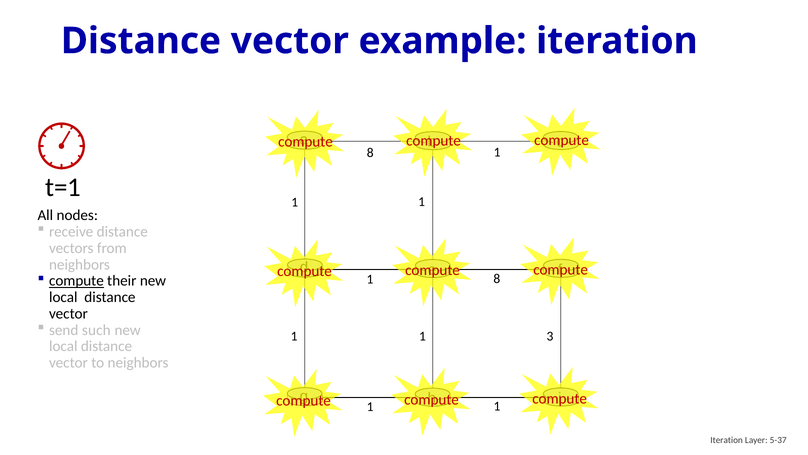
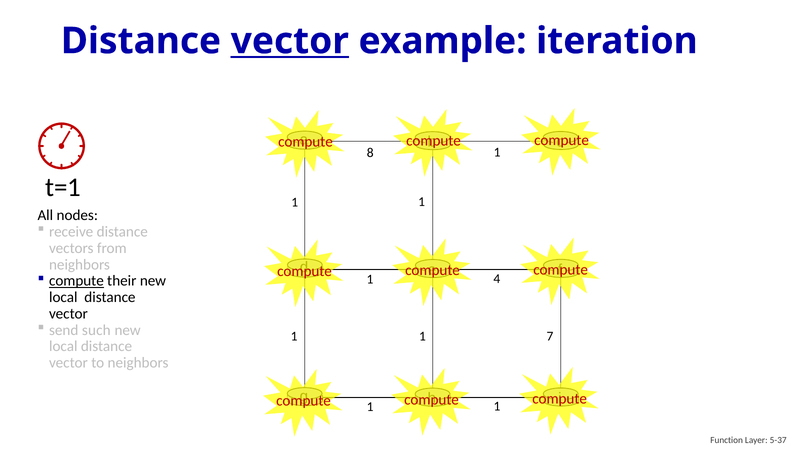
vector underline: none -> present (290, 41)
8: 8 -> 4 (497, 278)
3: 3 -> 7 (550, 336)
Iteration: Iteration -> Function (727, 440)
